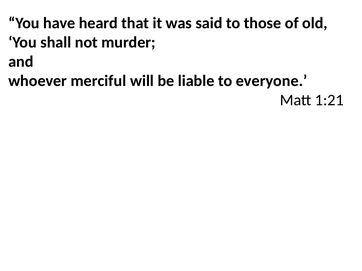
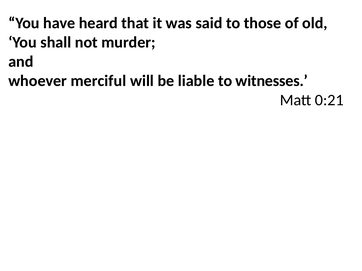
everyone: everyone -> witnesses (272, 81)
1:21: 1:21 -> 0:21 (329, 100)
